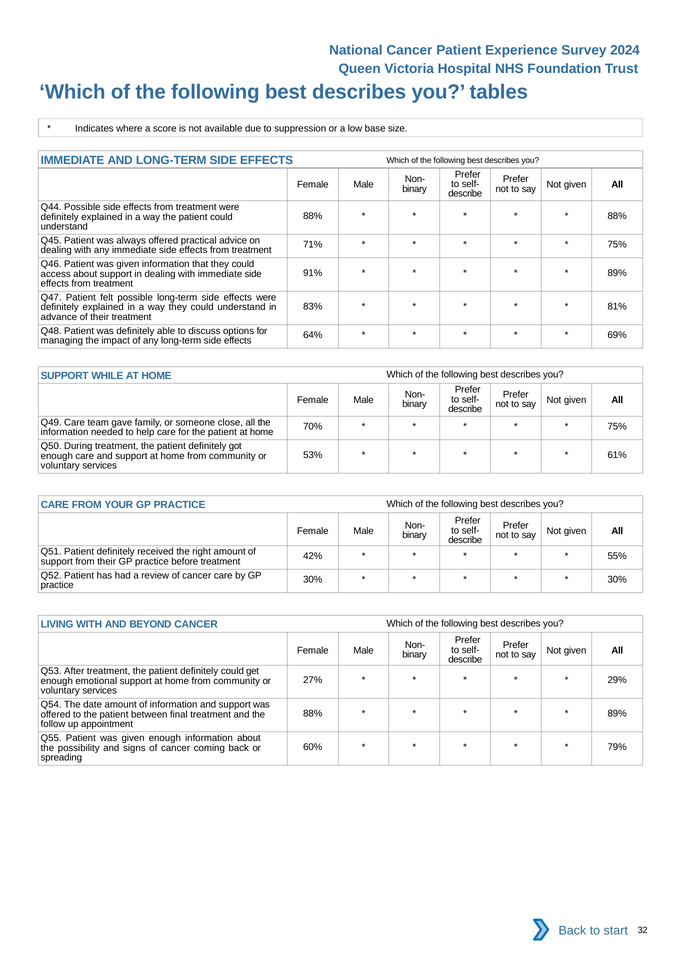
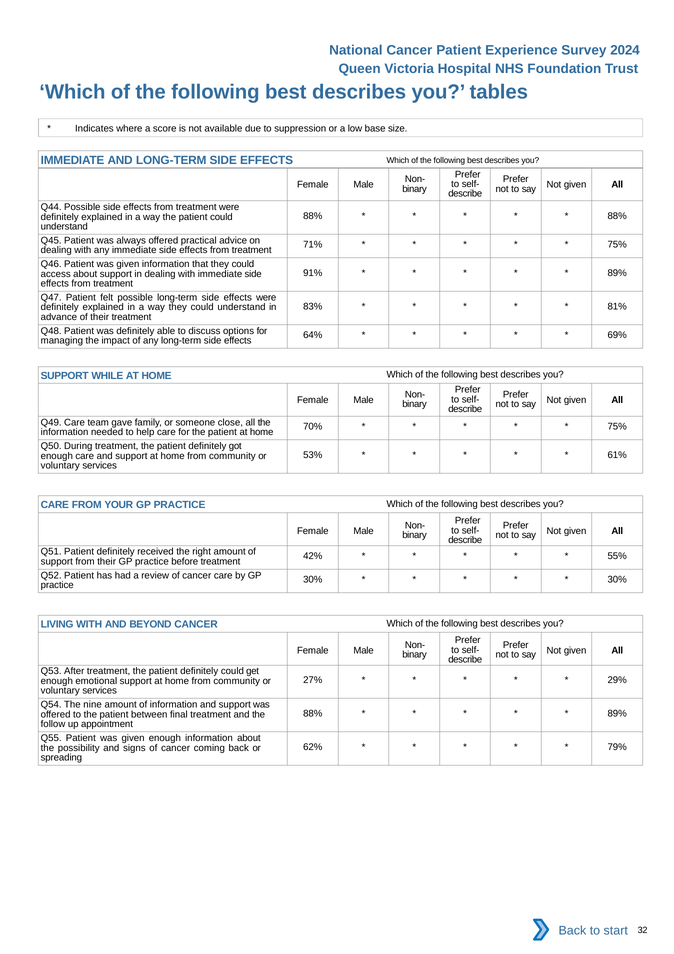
date: date -> nine (93, 705)
60%: 60% -> 62% (313, 747)
